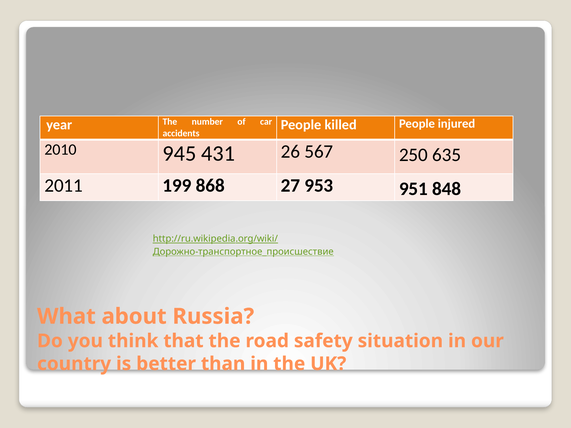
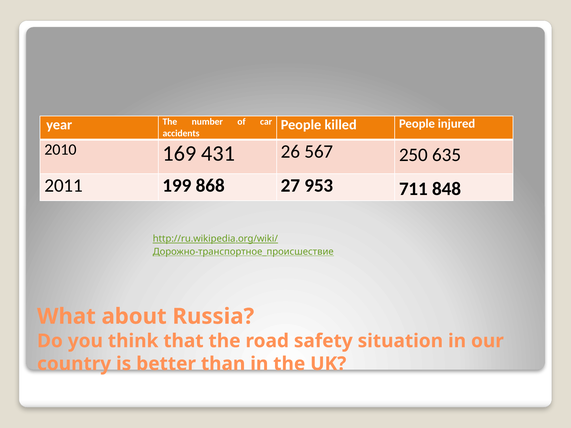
945: 945 -> 169 (179, 154)
951: 951 -> 711 (413, 189)
